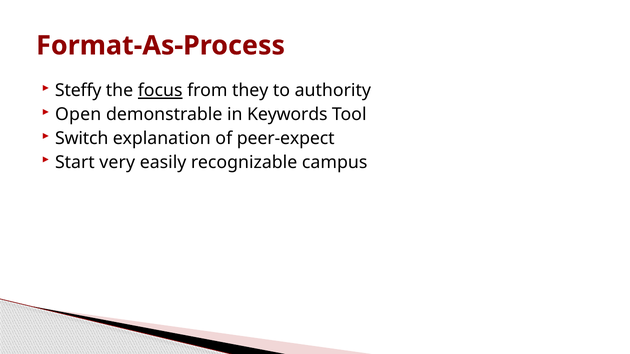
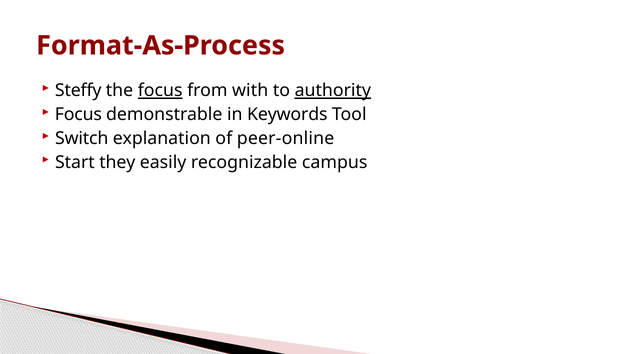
they: they -> with (250, 91)
authority underline: none -> present (333, 91)
Open: Open -> Focus (78, 115)
peer-expect: peer-expect -> peer-online (286, 139)
very: very -> they (117, 162)
